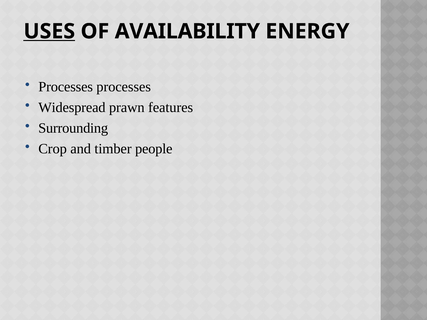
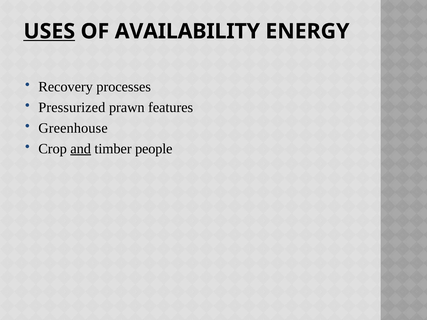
Processes: Processes -> Recovery (66, 87)
Widespread: Widespread -> Pressurized (72, 107)
Surrounding: Surrounding -> Greenhouse (73, 128)
and underline: none -> present (81, 149)
